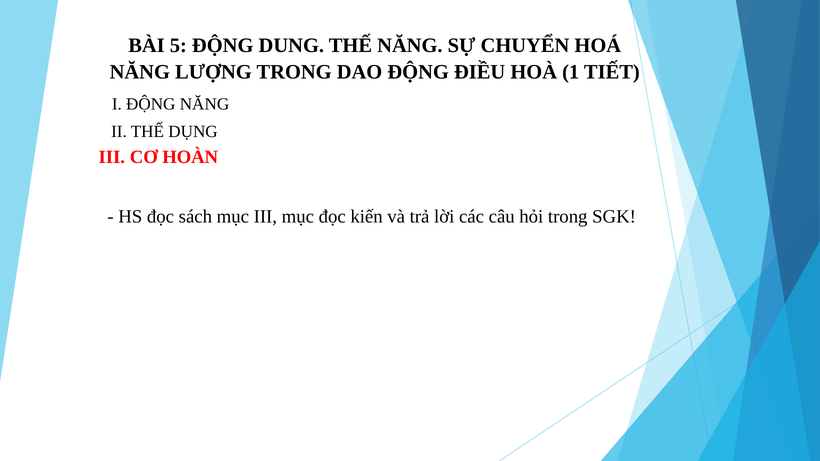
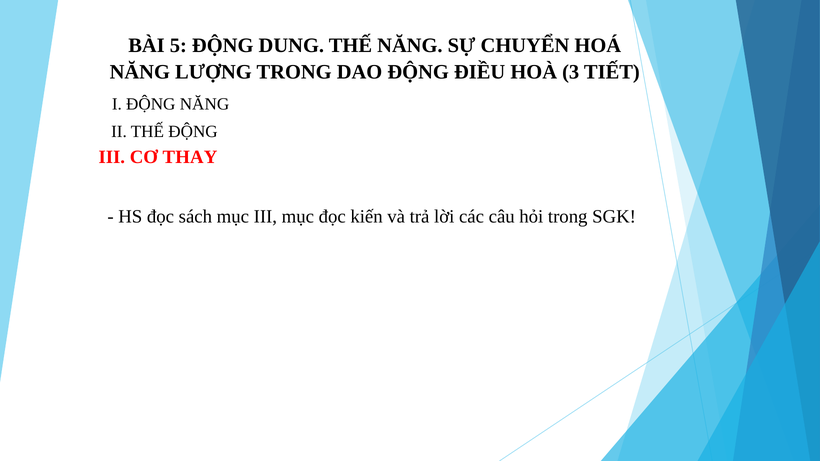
1: 1 -> 3 (571, 72)
THẾ DỤNG: DỤNG -> ĐỘNG (193, 132)
HOÀN: HOÀN -> THAY (190, 157)
